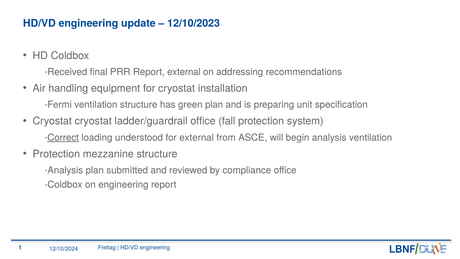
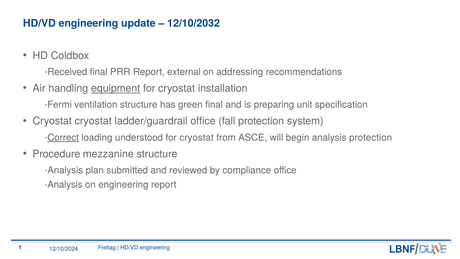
12/10/2023: 12/10/2023 -> 12/10/2032 (194, 23)
equipment underline: none -> present (116, 88)
green plan: plan -> final (214, 105)
understood for external: external -> cryostat (197, 137)
analysis ventilation: ventilation -> protection (371, 137)
Protection: Protection -> Procedure (56, 154)
Coldbox: Coldbox -> Analysis (65, 185)
